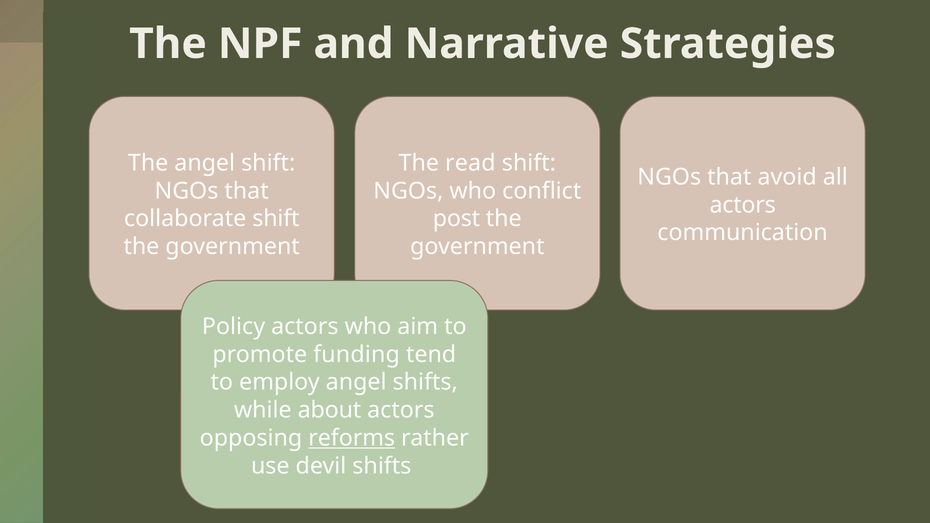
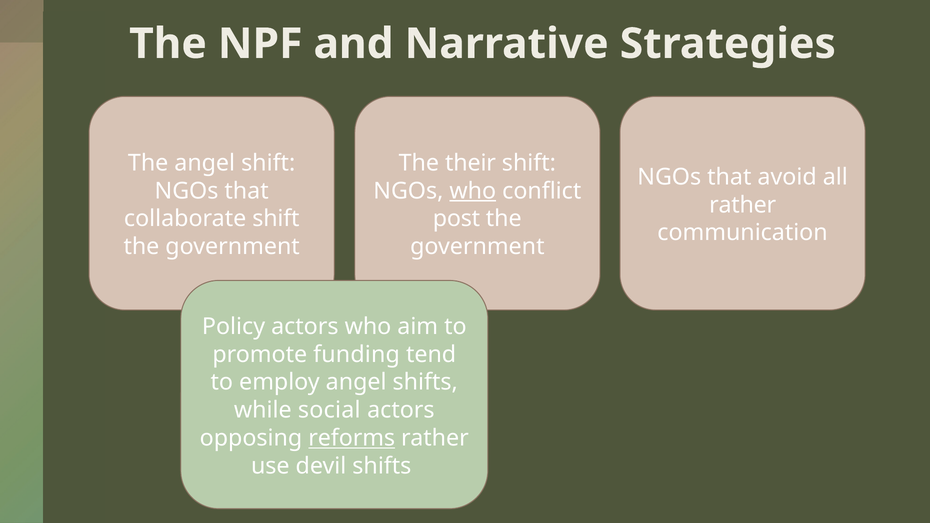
read: read -> their (471, 163)
who underline: none -> present (473, 191)
actors: actors -> rather (743, 205)
about: about -> social (329, 410)
